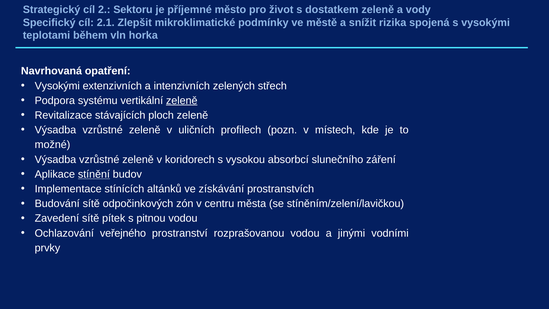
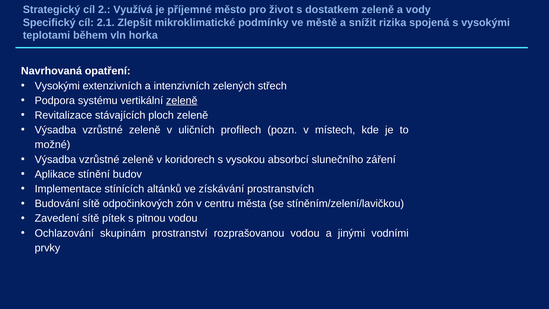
Sektoru: Sektoru -> Využívá (133, 10)
stínění underline: present -> none (94, 174)
veřejného: veřejného -> skupinám (123, 233)
